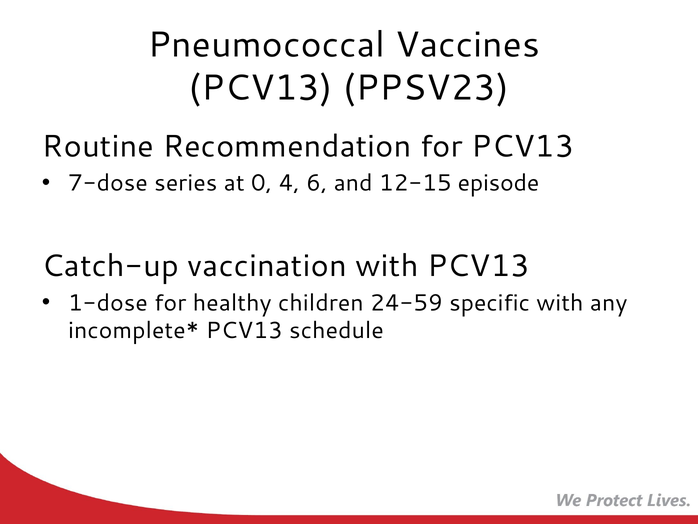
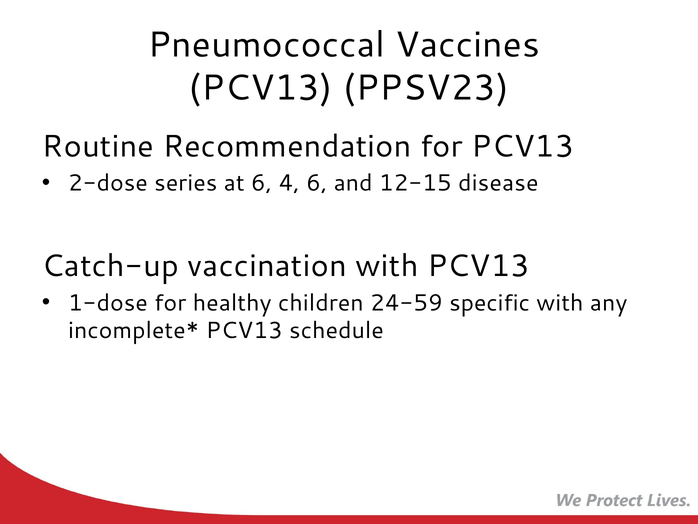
7-dose: 7-dose -> 2-dose (108, 183)
at 0: 0 -> 6 (262, 183)
episode: episode -> disease (498, 183)
